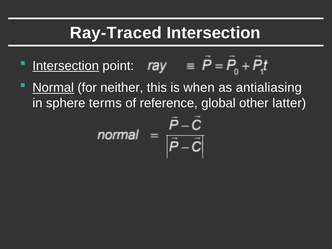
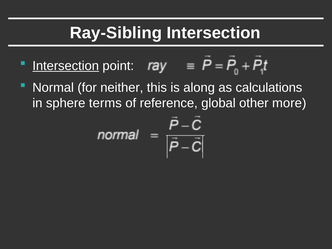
Ray-Traced: Ray-Traced -> Ray-Sibling (116, 33)
Normal underline: present -> none (53, 88)
when: when -> along (199, 88)
antialiasing: antialiasing -> calculations (269, 88)
latter: latter -> more (289, 103)
